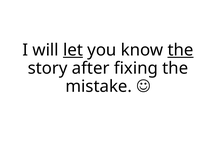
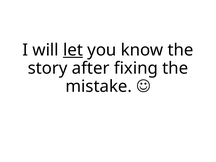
the underline: present -> none (180, 50)
